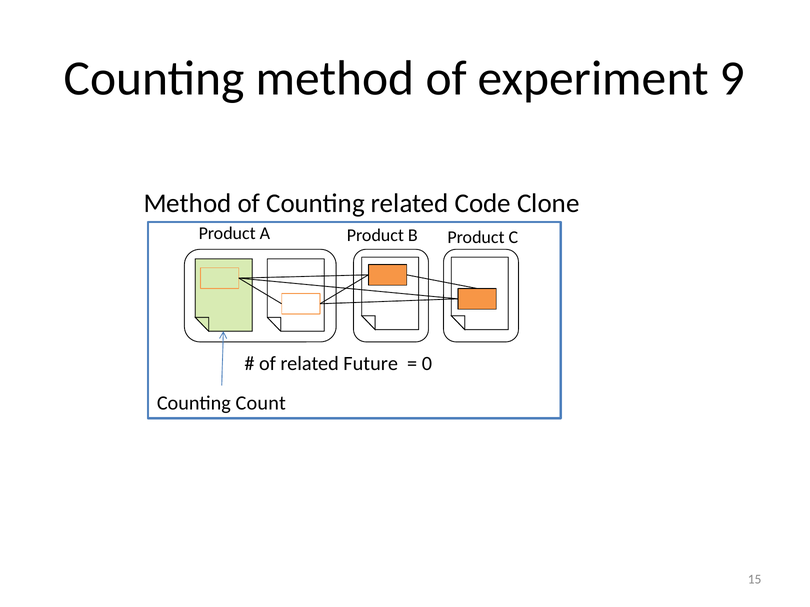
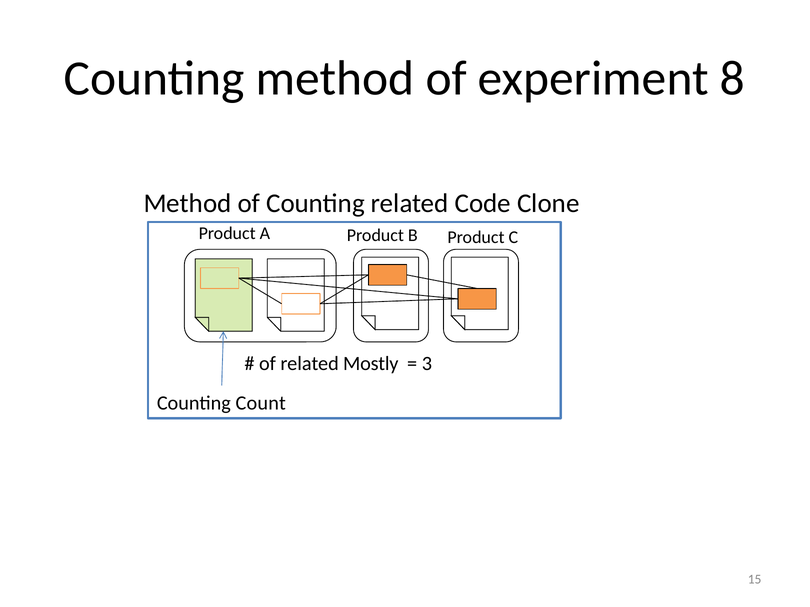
9: 9 -> 8 (732, 78)
Future: Future -> Mostly (371, 364)
0: 0 -> 3 (427, 364)
